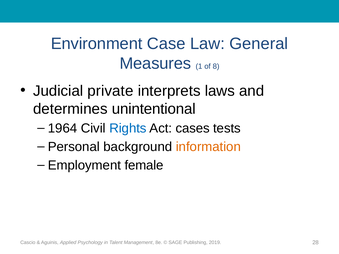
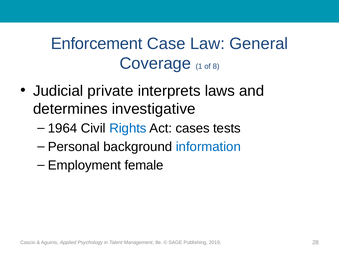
Environment: Environment -> Enforcement (97, 44)
Measures: Measures -> Coverage (155, 64)
unintentional: unintentional -> investigative (154, 109)
information colour: orange -> blue (208, 147)
